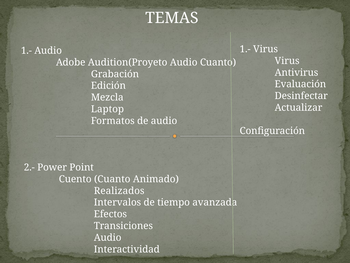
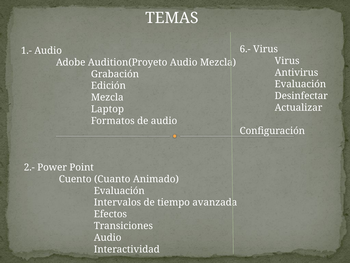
1.-: 1.- -> 6.- (245, 49)
Audio Cuanto: Cuanto -> Mezcla (218, 62)
Realizados: Realizados -> Evaluación (119, 190)
